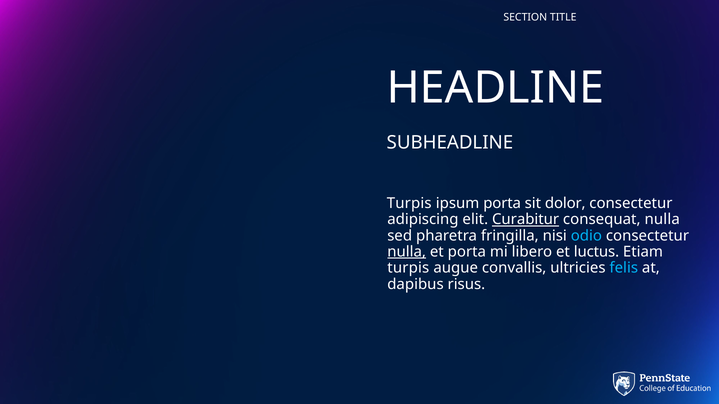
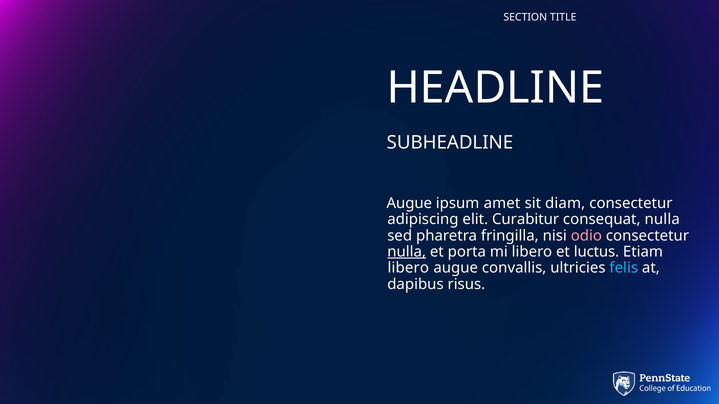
Turpis: Turpis -> Augue (409, 203)
ipsum porta: porta -> amet (502, 203)
dolor: dolor -> diam (565, 203)
Curabitur underline: present -> none (526, 220)
odio colour: light blue -> pink (586, 236)
turpis: turpis -> libero (408, 268)
